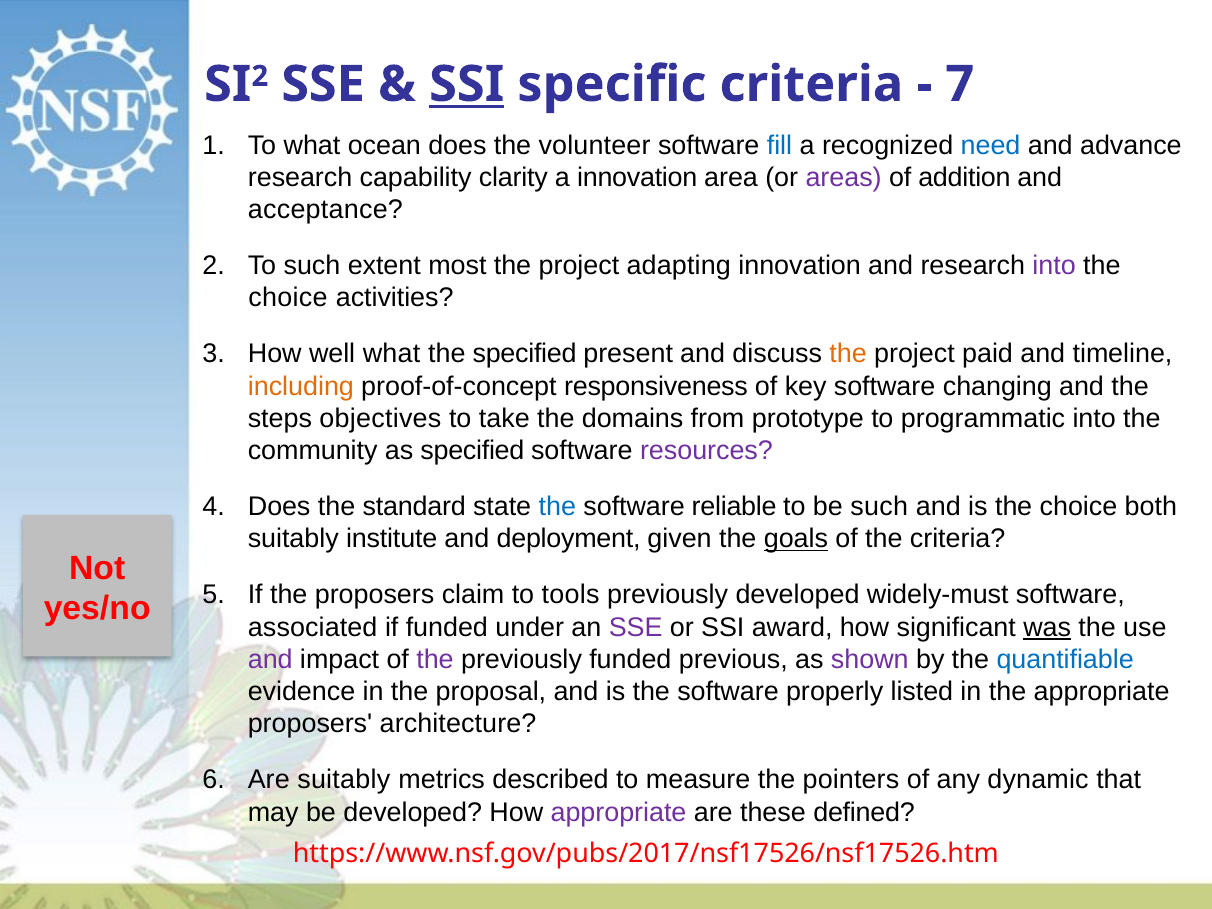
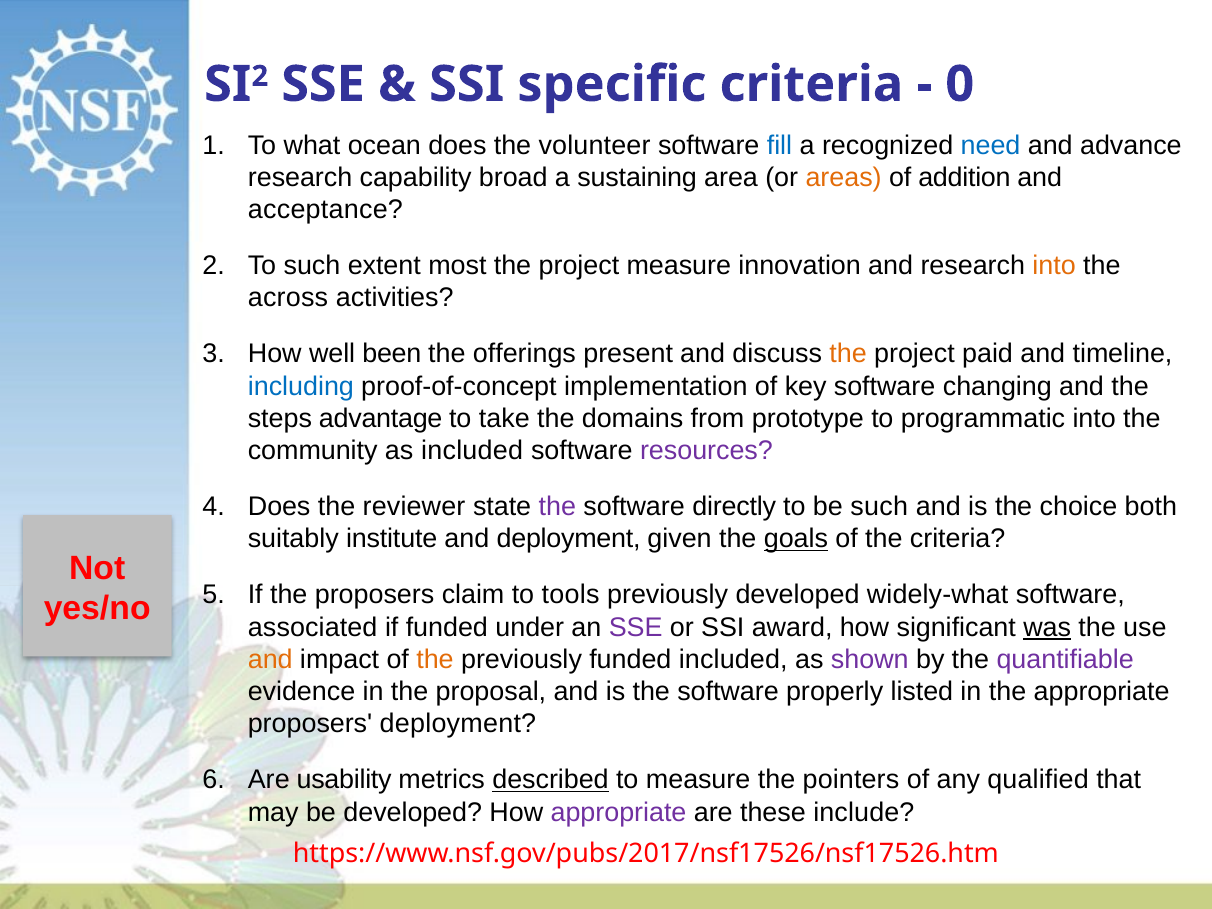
SSI underline: present -> none (467, 84)
7: 7 -> 0 (960, 84)
clarity: clarity -> broad (513, 177)
a innovation: innovation -> sustaining (637, 177)
areas colour: purple -> orange (844, 177)
project adapting: adapting -> measure (679, 266)
into colour: purple -> orange (1054, 266)
choice: choice -> across (288, 298)
well what: what -> been (392, 354)
the specified: specified -> offerings (524, 354)
including colour: orange -> blue (301, 386)
responsiveness: responsiveness -> implementation (656, 386)
objectives: objectives -> advantage (381, 418)
as specified: specified -> included (472, 451)
standard: standard -> reviewer (414, 507)
the colour: blue -> purple (557, 507)
reliable: reliable -> directly (734, 507)
widely-must: widely-must -> widely-what (938, 595)
and colour: purple -> orange (270, 659)
the colour: purple -> orange (435, 659)
funded previous: previous -> included (733, 659)
quantifiable colour: blue -> purple (1065, 659)
proposers architecture: architecture -> deployment (458, 724)
Are suitably: suitably -> usability (344, 780)
described underline: none -> present (551, 780)
dynamic: dynamic -> qualified (1038, 780)
defined: defined -> include (864, 812)
